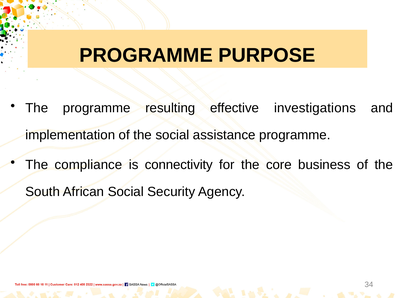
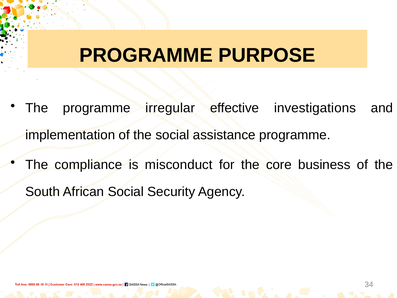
resulting: resulting -> irregular (170, 108)
connectivity: connectivity -> misconduct (179, 165)
